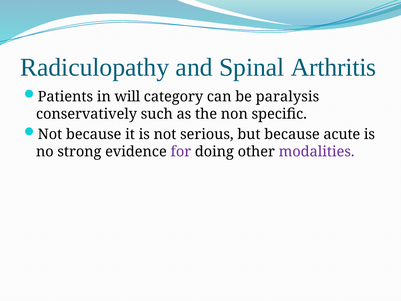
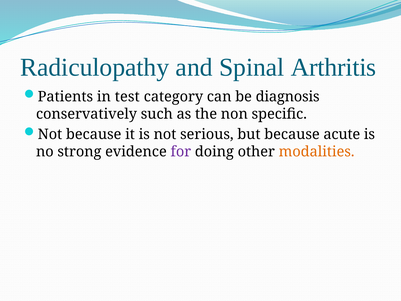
will: will -> test (127, 97)
paralysis: paralysis -> diagnosis (288, 97)
modalities colour: purple -> orange (317, 152)
